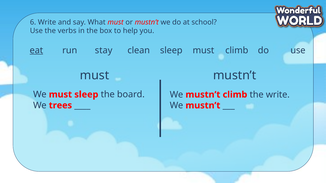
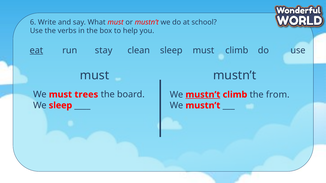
must sleep: sleep -> trees (86, 95)
mustn’t underline: none -> present (203, 95)
the write: write -> from (278, 95)
We trees: trees -> sleep (60, 106)
